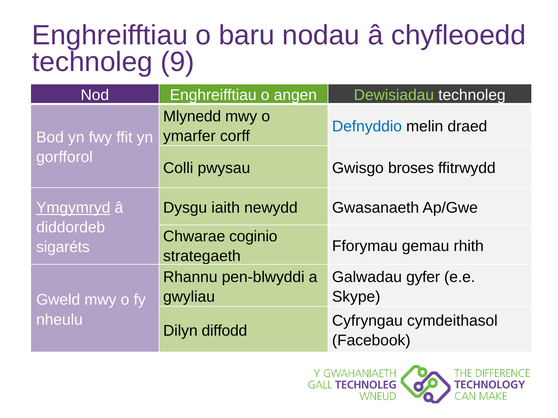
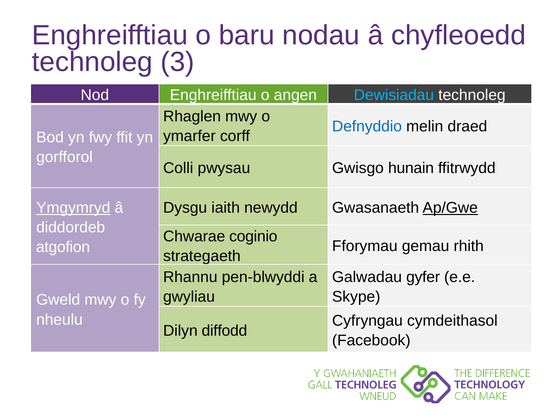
9: 9 -> 3 (178, 62)
Dewisiadau colour: light green -> light blue (394, 95)
Mlynedd: Mlynedd -> Rhaglen (192, 117)
broses: broses -> hunain (411, 168)
Ap/Gwe underline: none -> present (450, 208)
sigaréts: sigaréts -> atgofion (63, 247)
